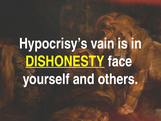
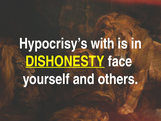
vain: vain -> with (103, 44)
